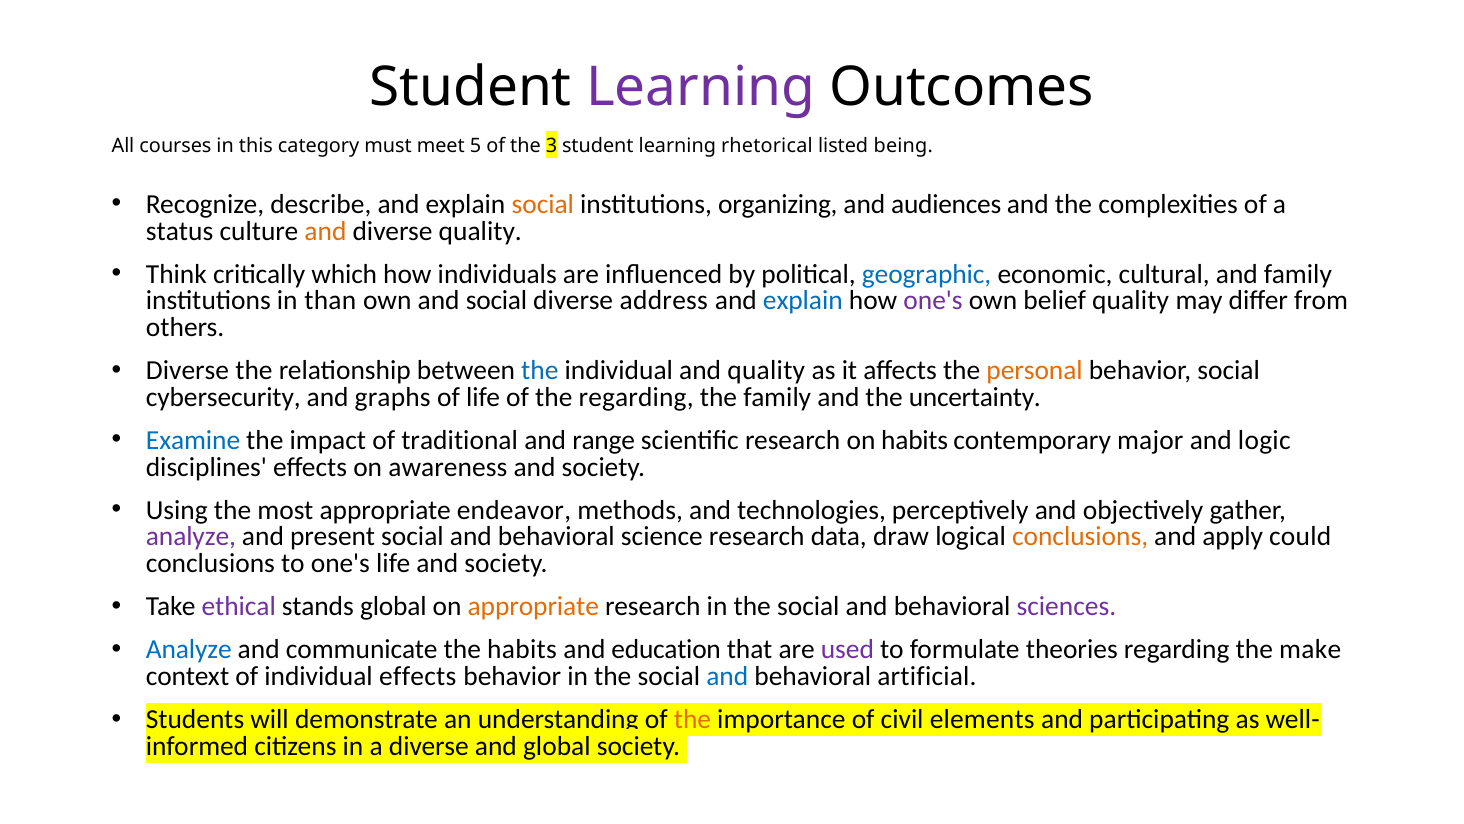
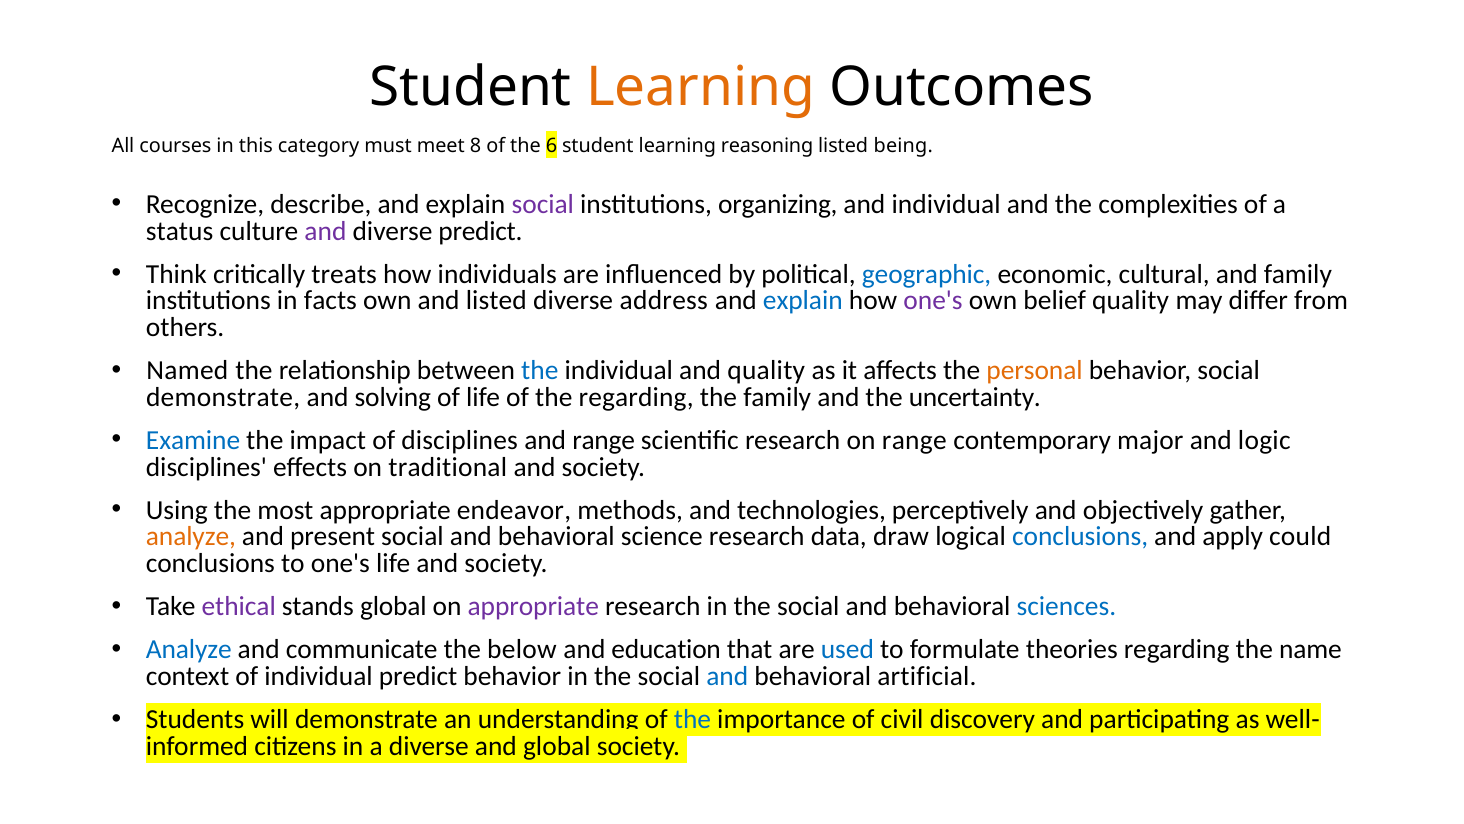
Learning colour: purple -> orange (700, 87)
5: 5 -> 8 (476, 146)
3: 3 -> 6 (552, 146)
rhetorical: rhetorical -> reasoning (767, 146)
social colour: orange -> purple (543, 204)
and audiences: audiences -> individual (946, 204)
and colour: orange -> purple (325, 231)
diverse quality: quality -> predict (480, 231)
which: which -> treats (344, 274)
than: than -> facts (330, 301)
and social: social -> listed (496, 301)
Diverse: Diverse -> Named (187, 370)
cybersecurity: cybersecurity -> demonstrate (223, 397)
graphs: graphs -> solving (393, 397)
of traditional: traditional -> disciplines (460, 440)
on habits: habits -> range (914, 440)
awareness: awareness -> traditional (448, 467)
analyze colour: purple -> orange (191, 537)
conclusions colour: orange -> blue (1080, 537)
appropriate colour: orange -> purple (533, 606)
sciences colour: purple -> blue (1066, 606)
the habits: habits -> below (522, 649)
used colour: purple -> blue (847, 649)
make: make -> name (1310, 649)
individual effects: effects -> predict (418, 676)
the colour: orange -> blue (692, 719)
elements: elements -> discovery (982, 719)
